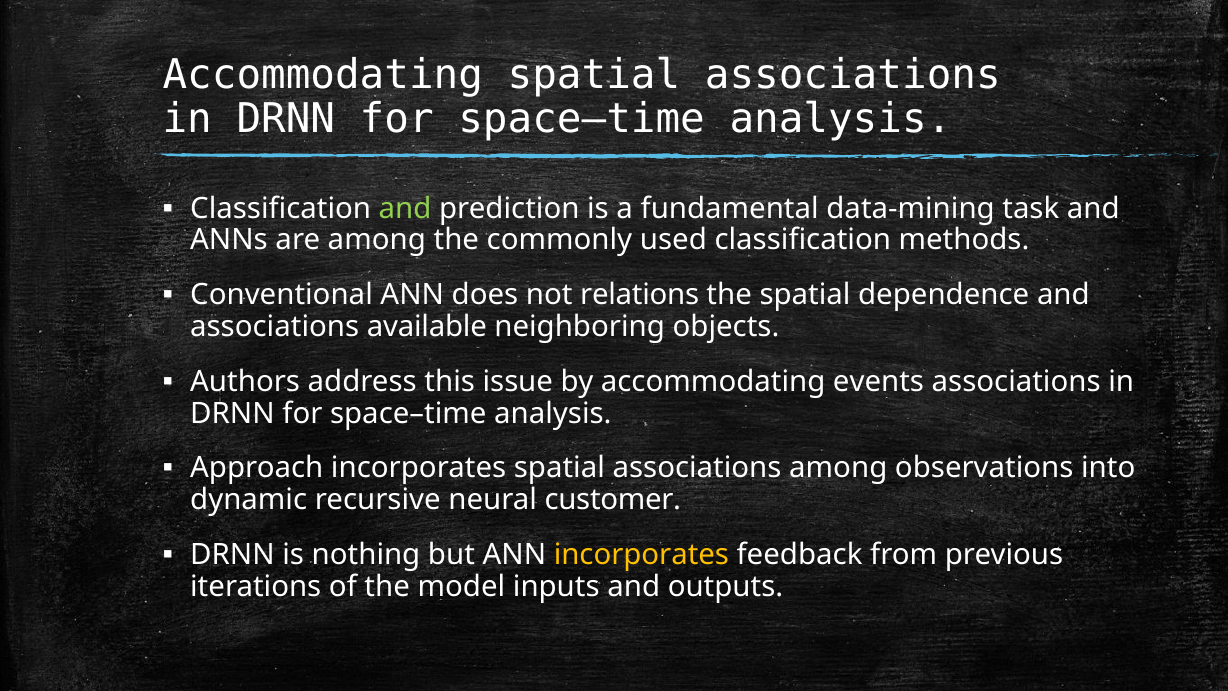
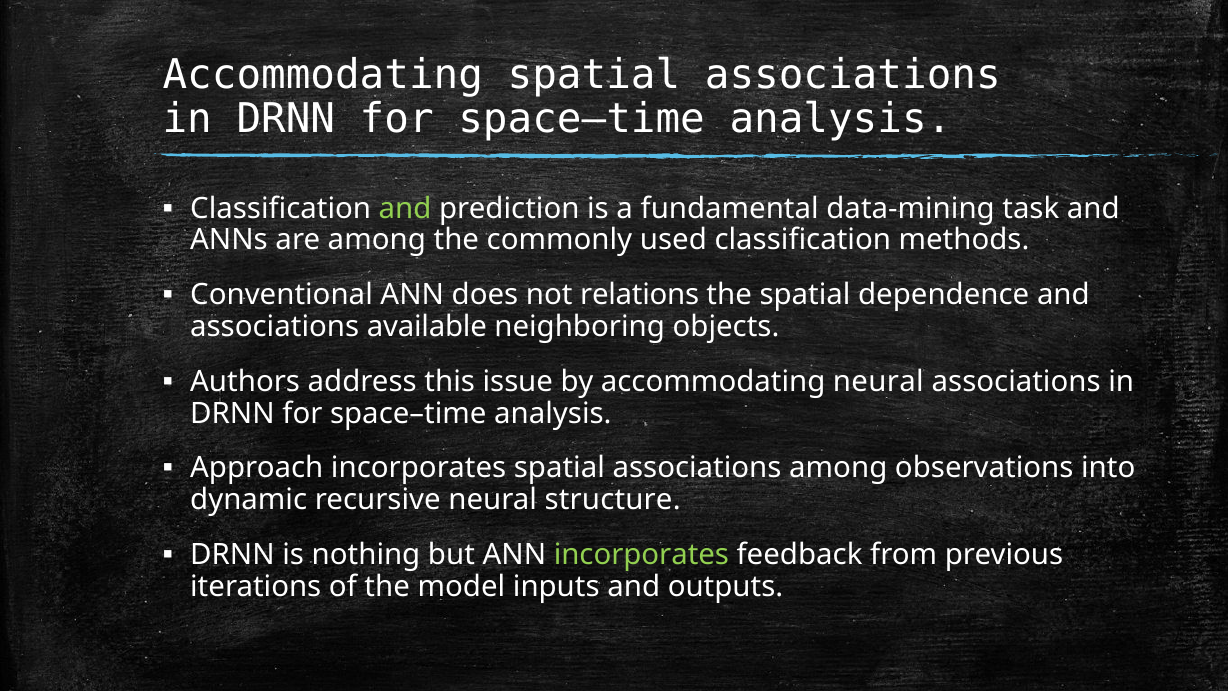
accommodating events: events -> neural (878, 382)
customer: customer -> structure (613, 500)
incorporates colour: yellow -> light green (641, 555)
